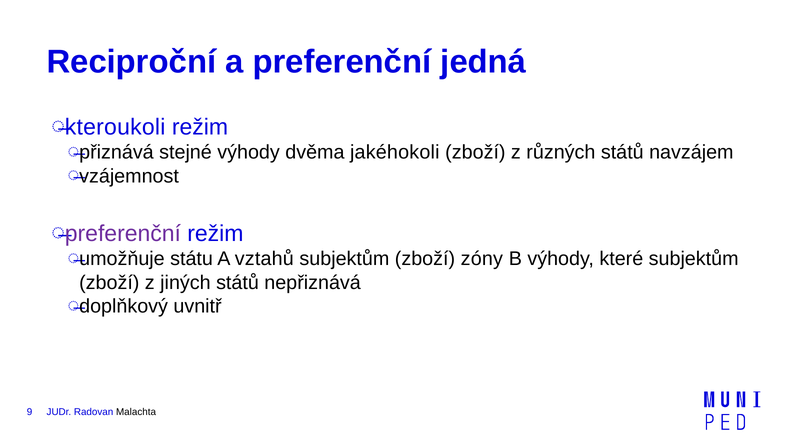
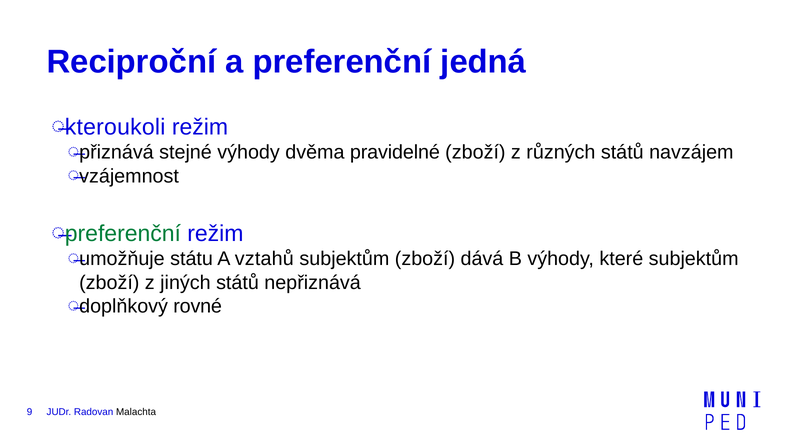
jakéhokoli: jakéhokoli -> pravidelné (395, 152)
preferenční colour: purple -> green (123, 233)
zóny: zóny -> dává (482, 259)
uvnitř: uvnitř -> rovné (198, 306)
